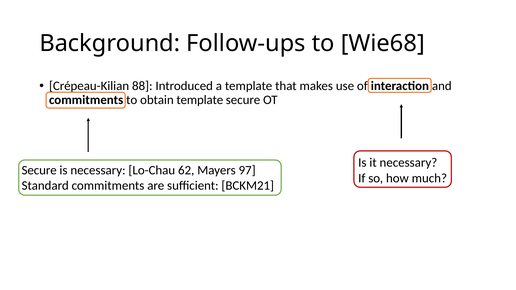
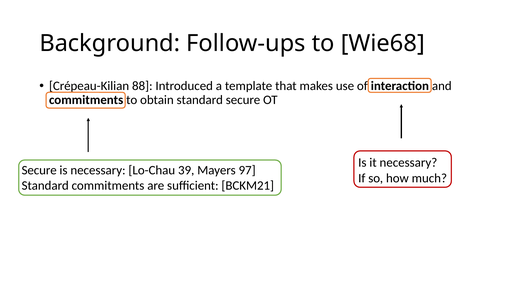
obtain template: template -> standard (200, 100)
62: 62 -> 39 (186, 170)
